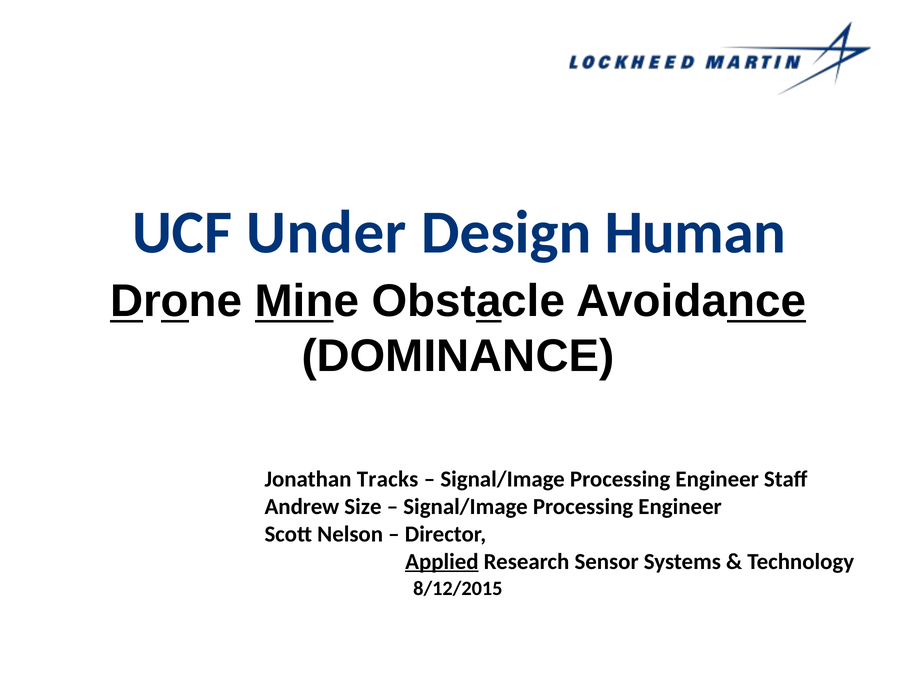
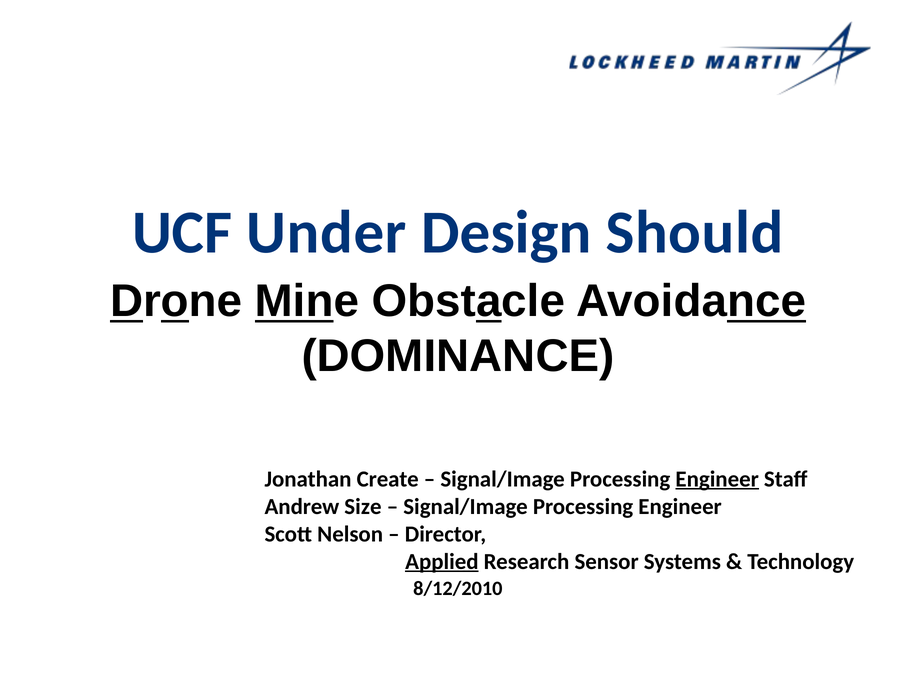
Human: Human -> Should (695, 233)
Tracks: Tracks -> Create (388, 479)
Engineer underline: none -> present (717, 479)
8/12/2015: 8/12/2015 -> 8/12/2010 (458, 588)
